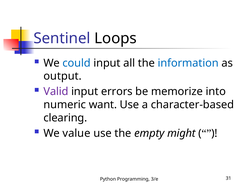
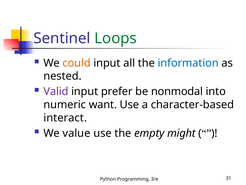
Loops colour: black -> green (116, 38)
could colour: blue -> orange (77, 63)
output: output -> nested (63, 76)
errors: errors -> prefer (117, 91)
memorize: memorize -> nonmodal (177, 91)
clearing: clearing -> interact (65, 118)
